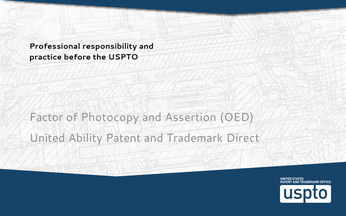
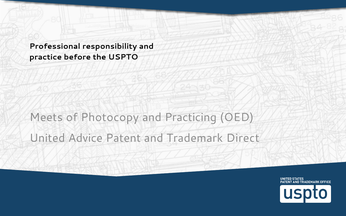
Factor: Factor -> Meets (46, 117)
Assertion: Assertion -> Practicing (191, 117)
Ability: Ability -> Advice (85, 138)
